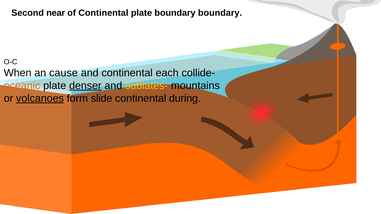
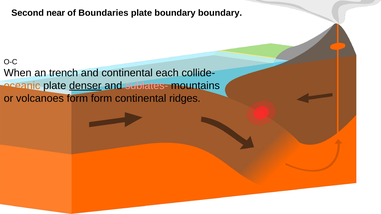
of Continental: Continental -> Boundaries (103, 13)
cause: cause -> trench (64, 73)
sublates- colour: yellow -> pink (147, 86)
volcanoes underline: present -> none (40, 98)
form slide: slide -> form (102, 98)
during: during -> ridges (185, 98)
